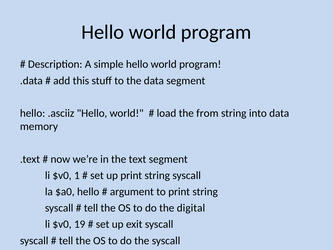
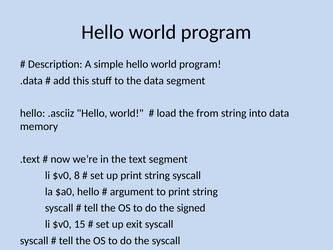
1: 1 -> 8 (77, 175)
digital: digital -> signed (191, 208)
19: 19 -> 15 (80, 224)
